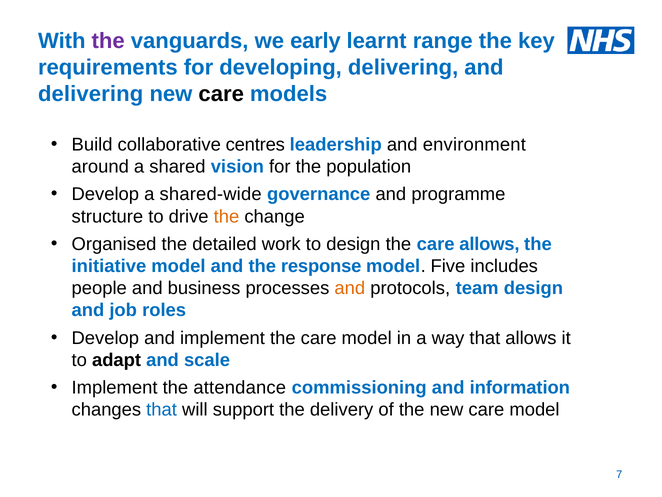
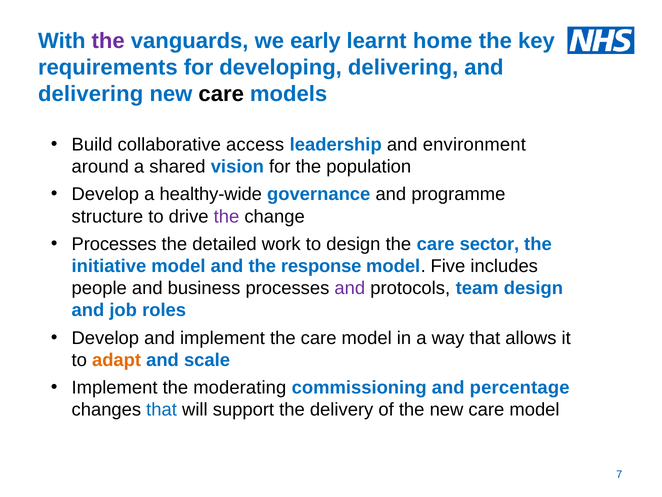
range: range -> home (443, 41)
centres: centres -> access (255, 144)
shared-wide: shared-wide -> healthy-wide (211, 194)
the colour: orange -> purple (227, 216)
Organised: Organised -> Processes (114, 244)
care allows: allows -> sector (489, 244)
and colour: orange -> purple (350, 288)
adapt colour: black -> orange (117, 360)
attendance: attendance -> moderating (240, 387)
information: information -> percentage (520, 387)
